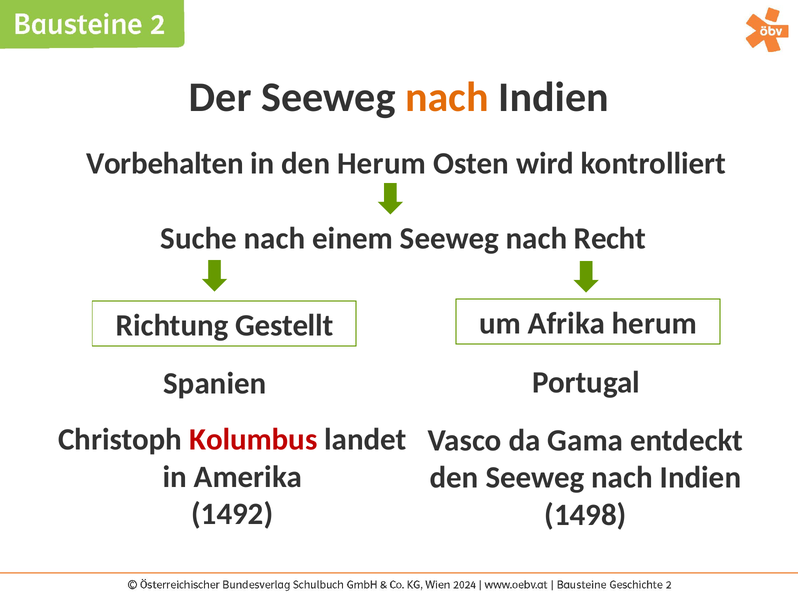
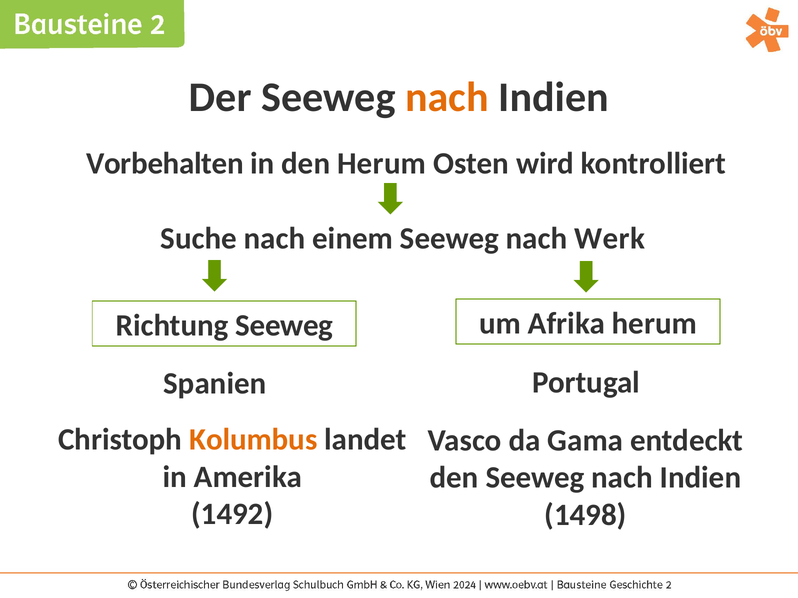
Recht: Recht -> Werk (610, 239)
Richtung Gestellt: Gestellt -> Seeweg (284, 326)
Kolumbus colour: red -> orange (253, 440)
